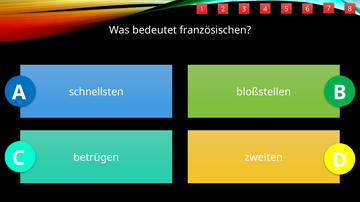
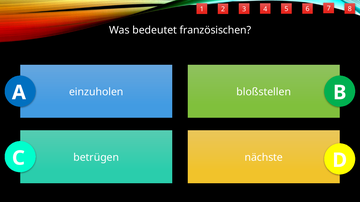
schnellsten: schnellsten -> einzuholen (96, 92)
zweiten: zweiten -> nächste (264, 158)
